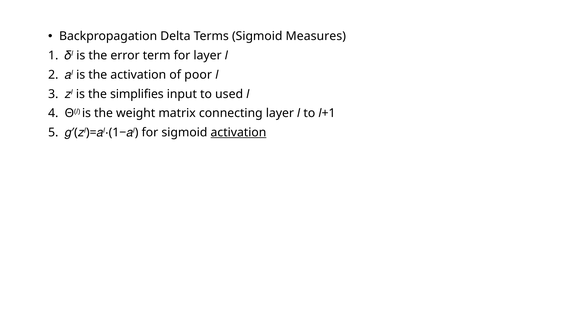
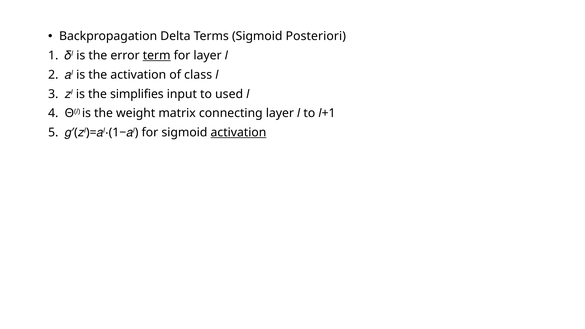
Measures: Measures -> Posteriori (316, 36)
term underline: none -> present (157, 55)
poor: poor -> class (198, 75)
